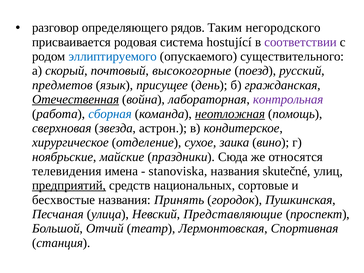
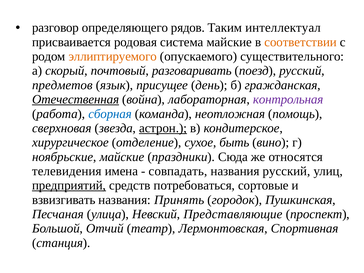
негородского: негородского -> интеллектуал (283, 28)
система hostující: hostující -> майские (229, 42)
соответствии colour: purple -> orange (301, 42)
эллиптируемого colour: blue -> orange (113, 56)
высокогорные: высокогорные -> разговаривать (192, 71)
неотложная underline: present -> none (230, 114)
астрон underline: none -> present (163, 128)
заика: заика -> быть (234, 142)
stanoviska: stanoviska -> совпадать (178, 171)
названия skutečné: skutečné -> русский (286, 171)
национальных: национальных -> потребоваться (194, 185)
бесхвостые: бесхвостые -> взвизгивать (64, 200)
